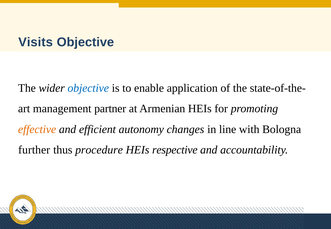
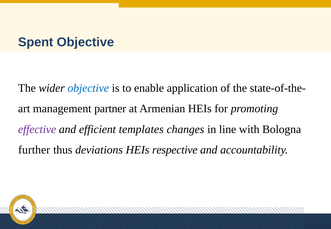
Visits: Visits -> Spent (36, 42)
effective colour: orange -> purple (37, 129)
autonomy: autonomy -> templates (141, 129)
procedure: procedure -> deviations (99, 150)
